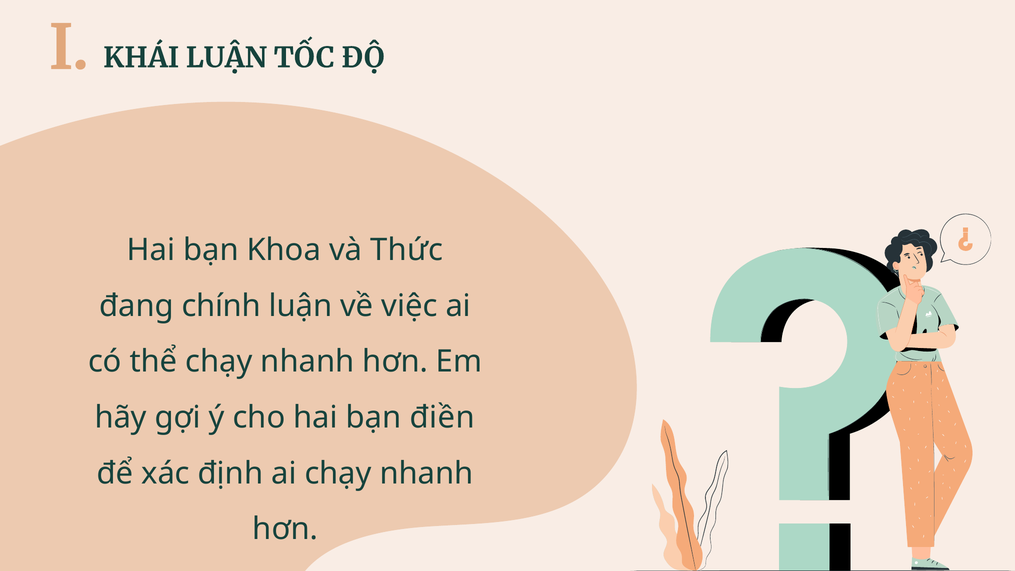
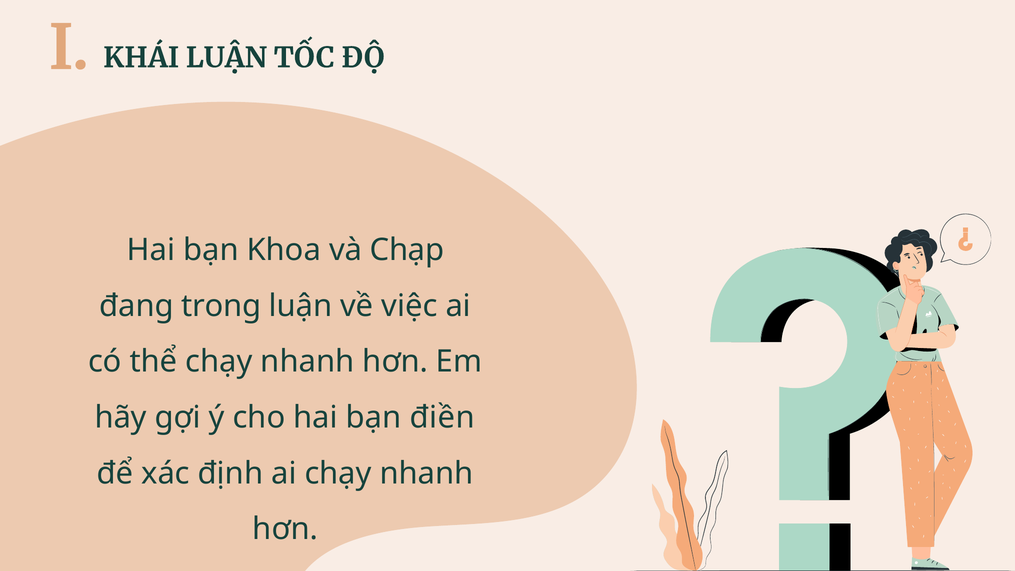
Thức: Thức -> Chạp (407, 250)
chính: chính -> trong (221, 306)
